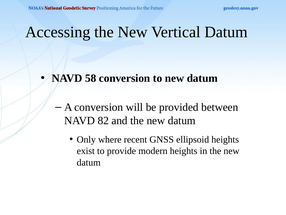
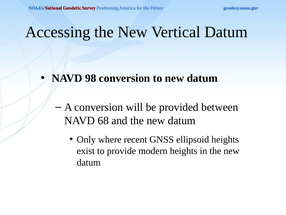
58: 58 -> 98 (91, 78)
82: 82 -> 68 (103, 120)
